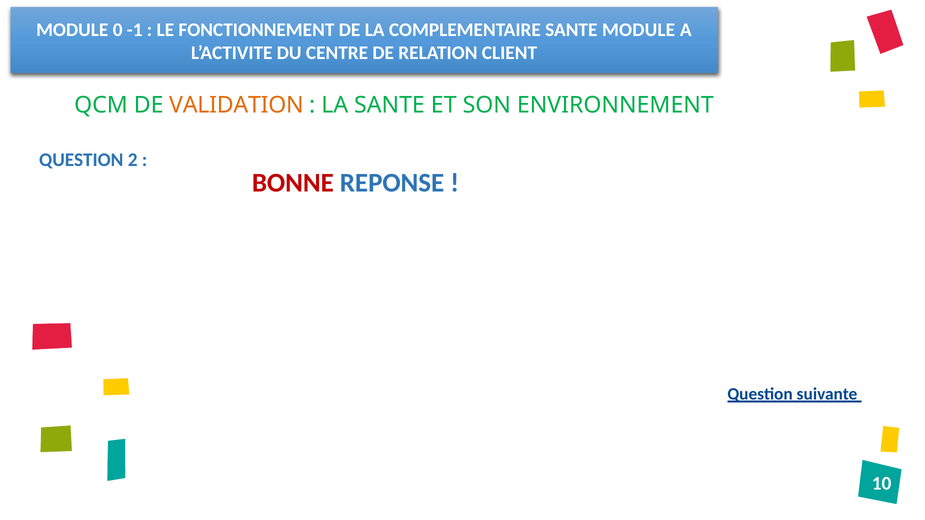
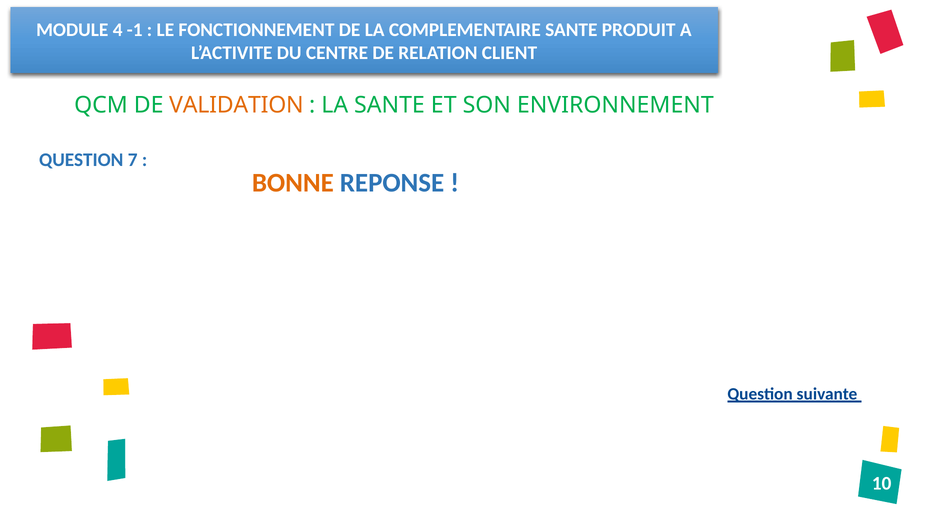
0: 0 -> 4 (118, 30)
SANTE MODULE: MODULE -> PRODUIT (639, 30)
2: 2 -> 7 (133, 160)
BONNE colour: red -> orange (293, 183)
